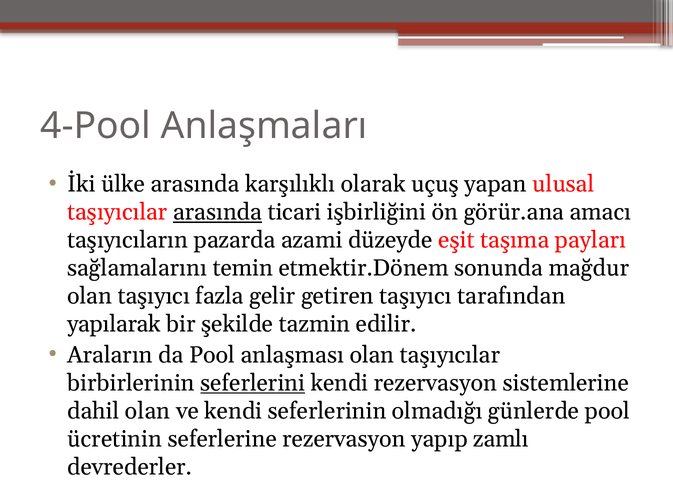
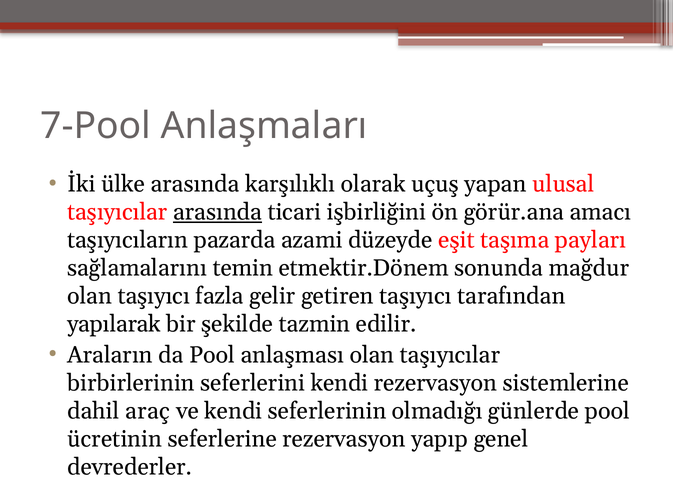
4-Pool: 4-Pool -> 7-Pool (96, 126)
seferlerini underline: present -> none (253, 384)
dahil olan: olan -> araç (148, 412)
zamlı: zamlı -> genel (501, 440)
